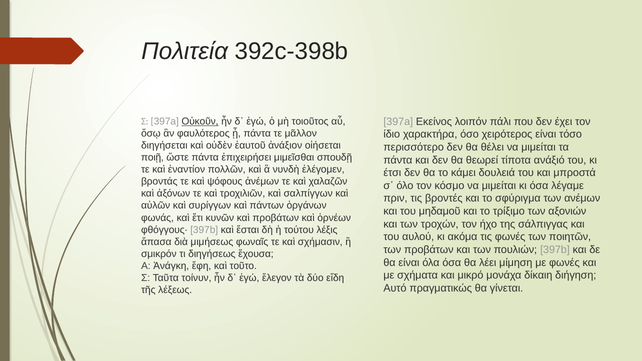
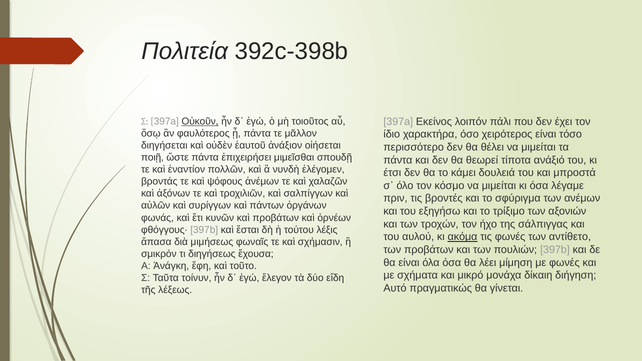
μηδαμοῦ: μηδαμοῦ -> εξηγήσω (440, 211)
ακόμα underline: none -> present (463, 237)
ποιητῶν: ποιητῶν -> αντίθετο (570, 237)
